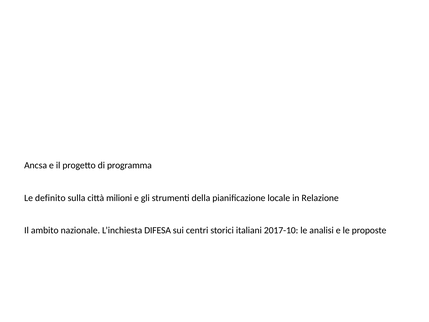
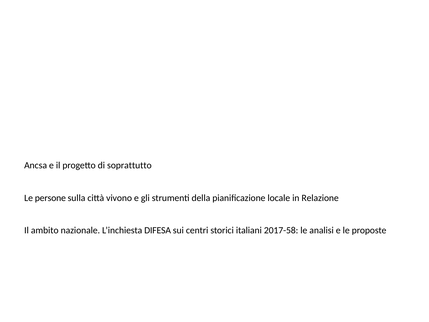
programma: programma -> soprattutto (129, 165)
definito: definito -> persone (50, 198)
milioni: milioni -> vivono (119, 198)
2017-10: 2017-10 -> 2017-58 (281, 230)
